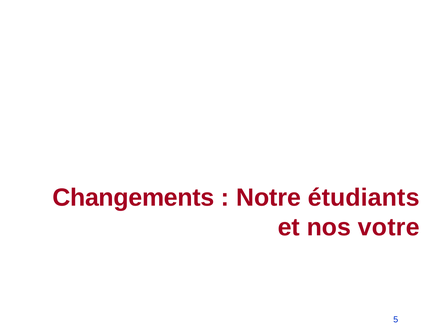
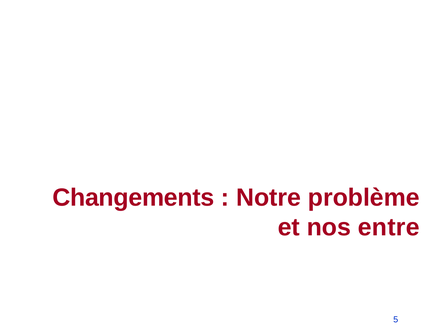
étudiants: étudiants -> problème (364, 197)
votre: votre -> entre (389, 227)
